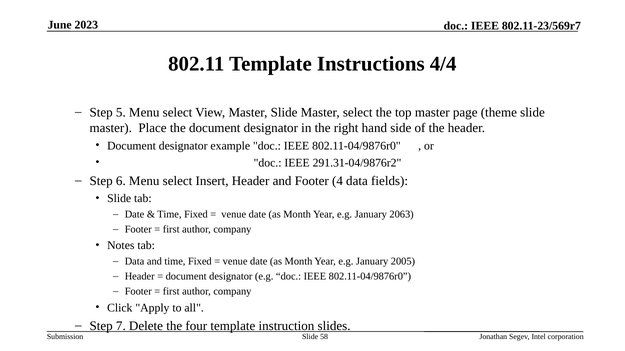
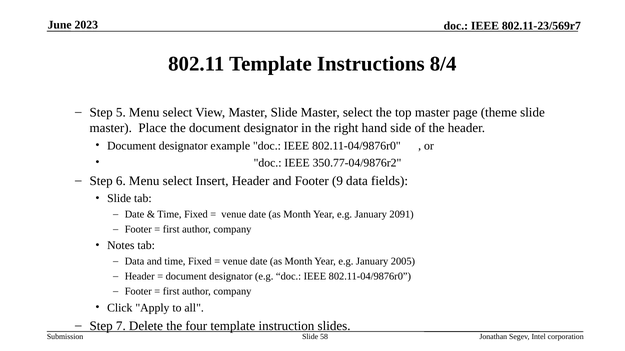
4/4: 4/4 -> 8/4 (443, 64)
291.31-04/9876r2: 291.31-04/9876r2 -> 350.77-04/9876r2 (357, 163)
4: 4 -> 9 (337, 181)
2063: 2063 -> 2091 (402, 215)
